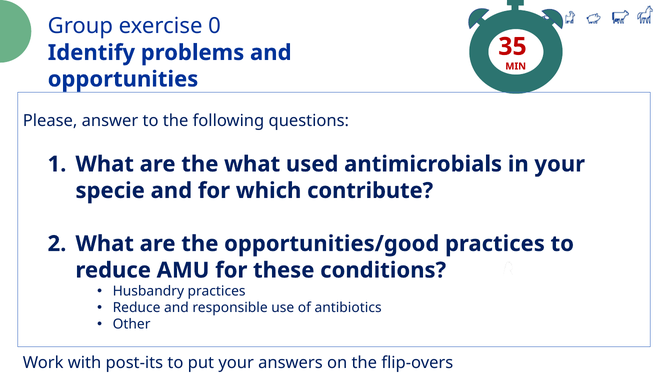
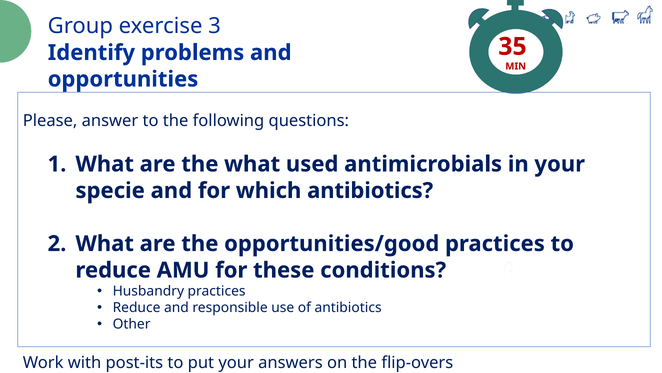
0: 0 -> 3 (214, 26)
which contribute: contribute -> antibiotics (370, 190)
